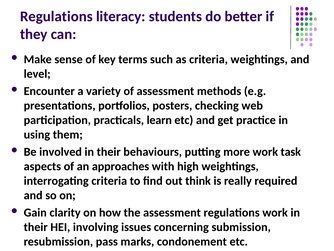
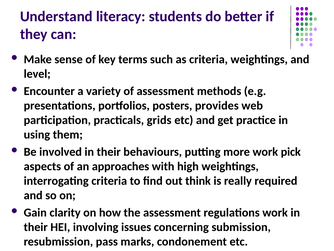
Regulations: Regulations -> Understand (56, 16)
checking: checking -> provides (217, 106)
learn: learn -> grids (159, 120)
task: task -> pick (291, 152)
